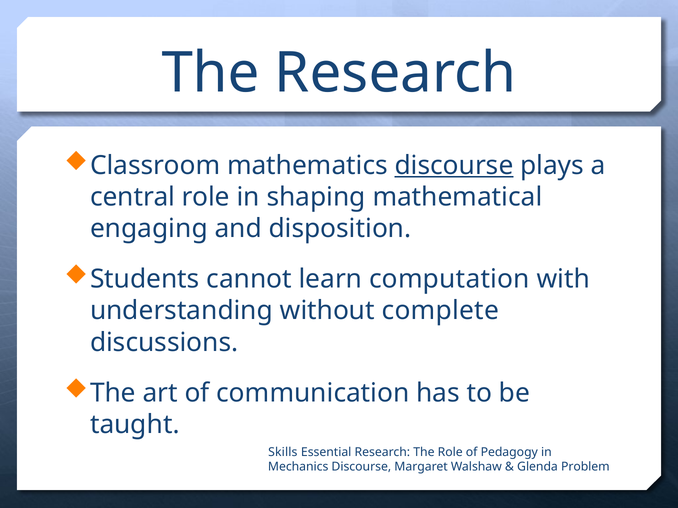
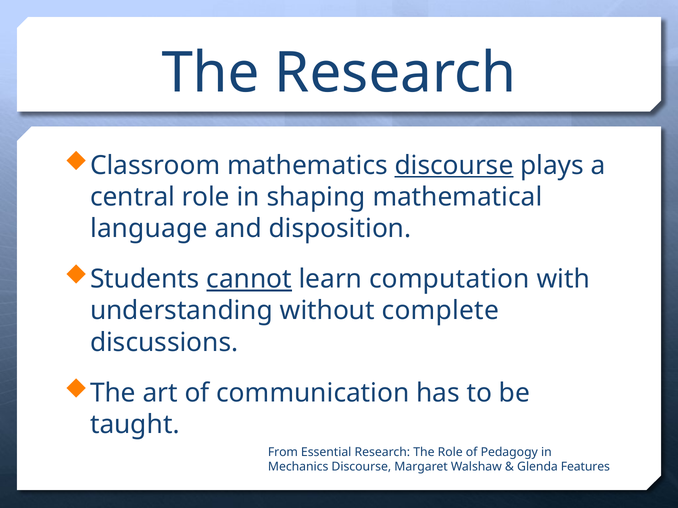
engaging: engaging -> language (149, 229)
cannot underline: none -> present (249, 279)
Skills: Skills -> From (283, 453)
Problem: Problem -> Features (585, 467)
